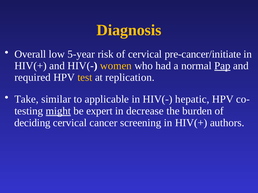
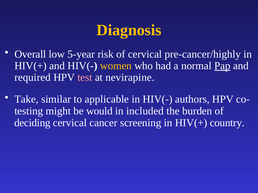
pre-cancer/initiate: pre-cancer/initiate -> pre-cancer/highly (203, 54)
test colour: yellow -> pink (85, 78)
replication: replication -> nevirapine (130, 78)
hepatic: hepatic -> authors (192, 99)
might underline: present -> none (58, 111)
expert: expert -> would (99, 111)
decrease: decrease -> included (145, 111)
authors: authors -> country (227, 123)
